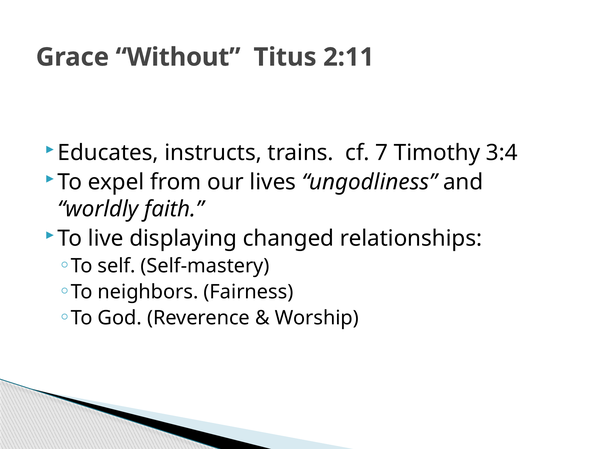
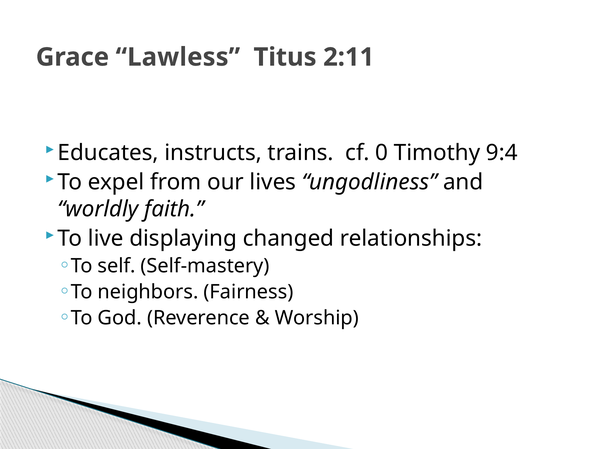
Without: Without -> Lawless (178, 57)
7: 7 -> 0 (382, 153)
3:4: 3:4 -> 9:4 (502, 153)
